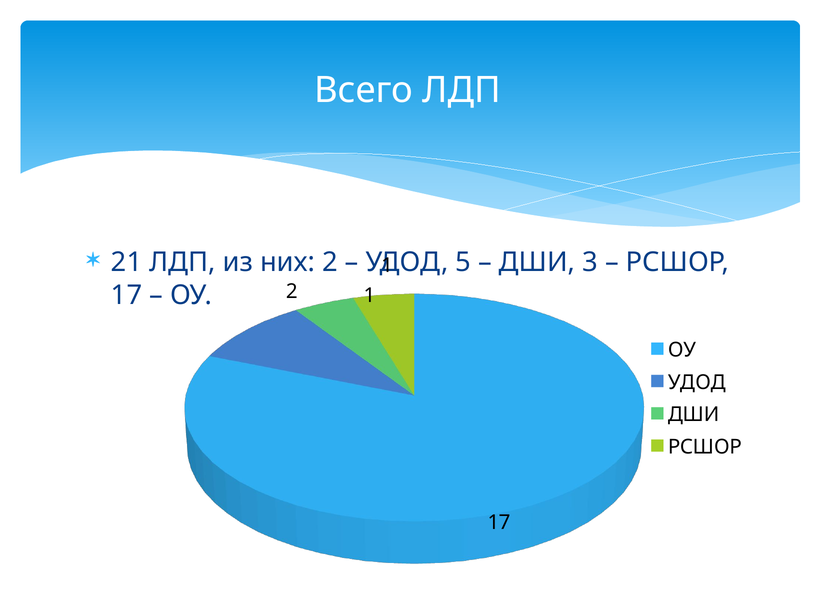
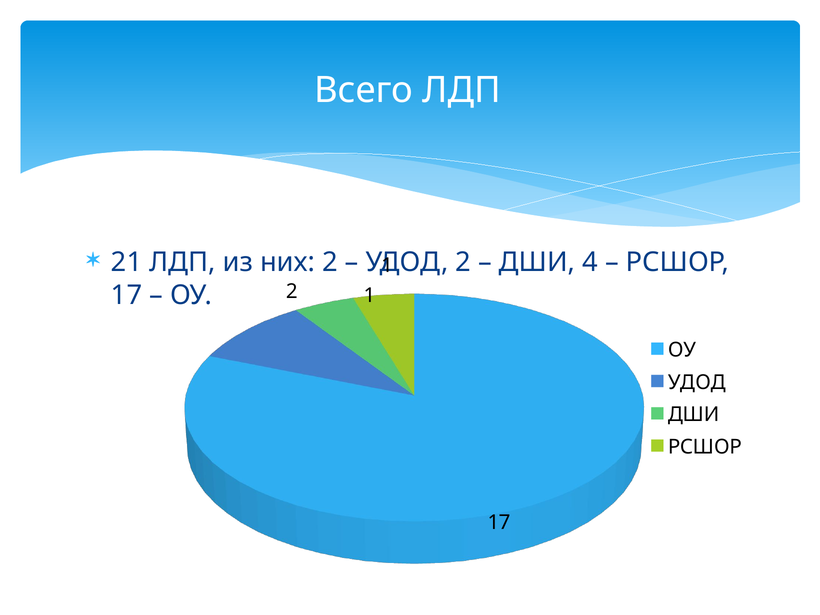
5: 5 -> 2 (463, 262)
3: 3 -> 4 (590, 262)
